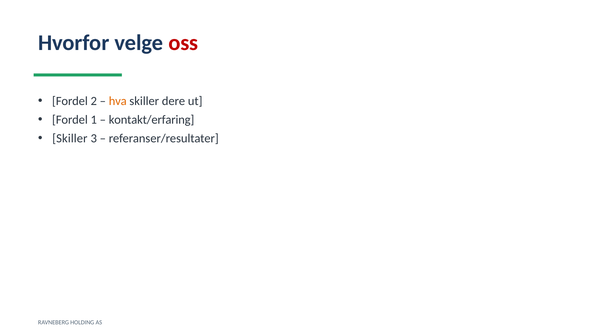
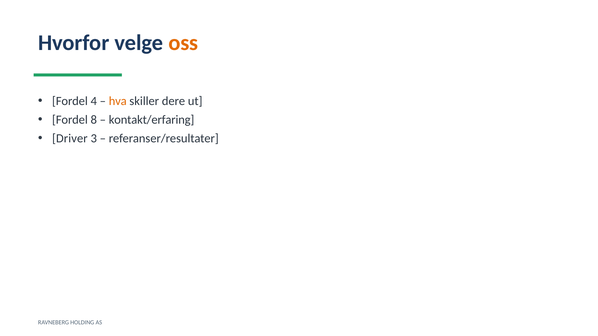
oss colour: red -> orange (183, 43)
2: 2 -> 4 (94, 101)
1: 1 -> 8 (94, 120)
Skiller: Skiller -> Driver (70, 139)
